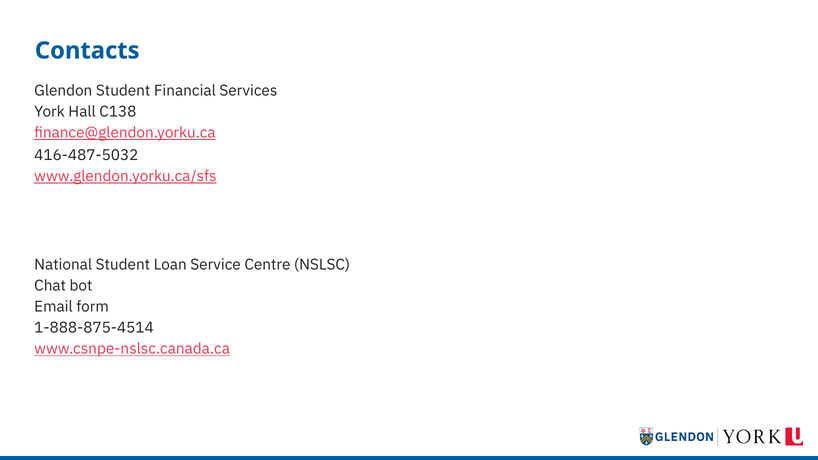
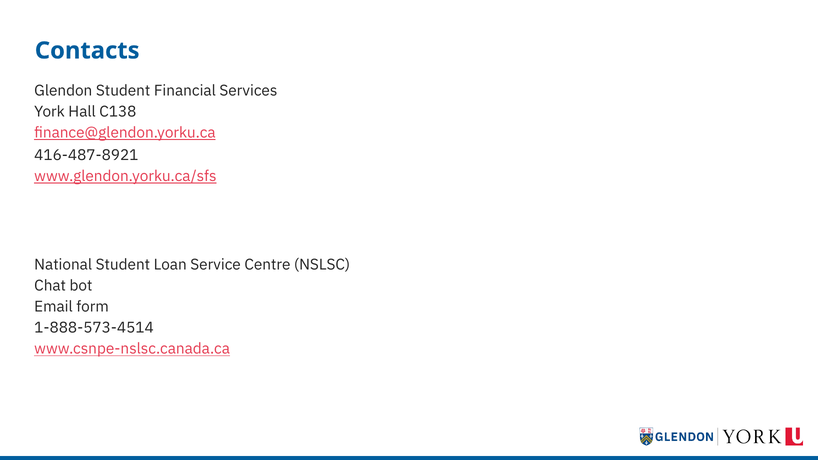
416-487-5032: 416-487-5032 -> 416-487-8921 (86, 155)
1-888-875-4514: 1-888-875-4514 -> 1-888-573-4514 (94, 328)
